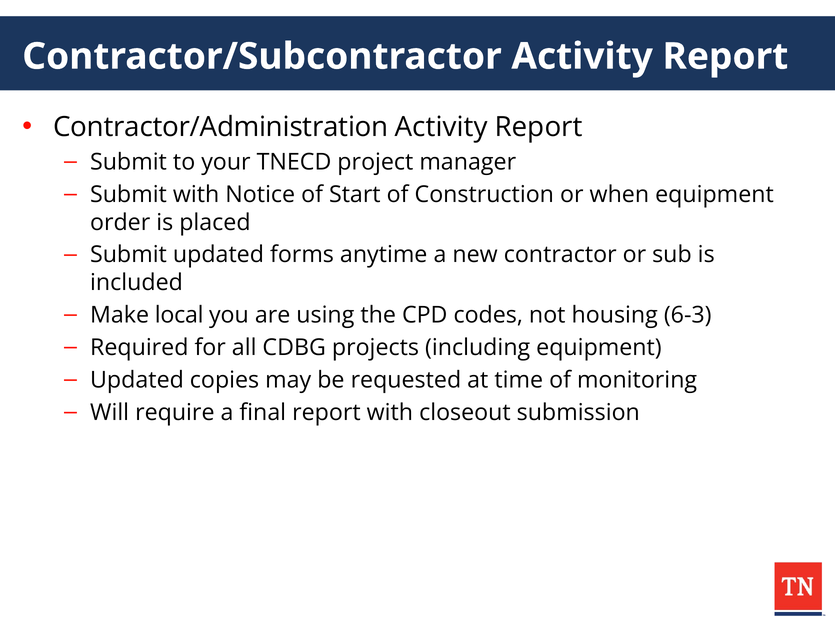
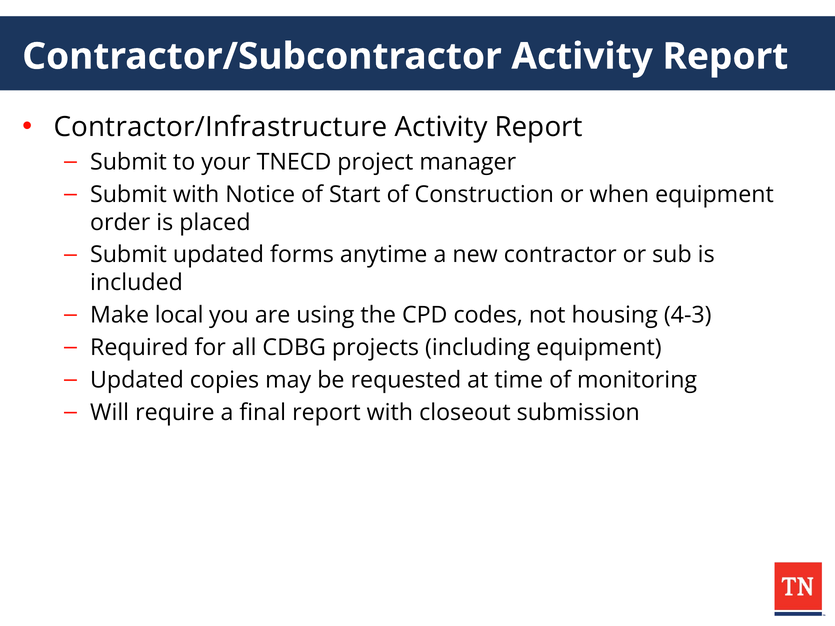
Contractor/Administration: Contractor/Administration -> Contractor/Infrastructure (221, 127)
6-3: 6-3 -> 4-3 (688, 315)
